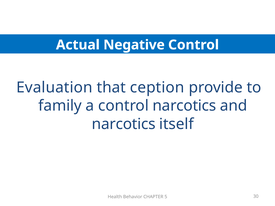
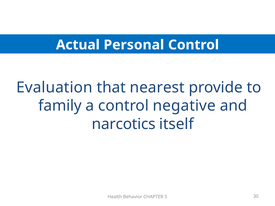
Negative: Negative -> Personal (134, 45)
ception: ception -> nearest (157, 88)
control narcotics: narcotics -> negative (184, 106)
